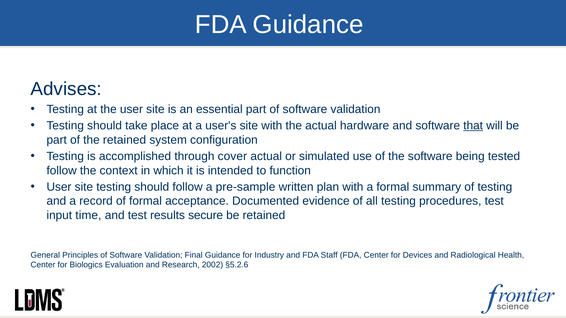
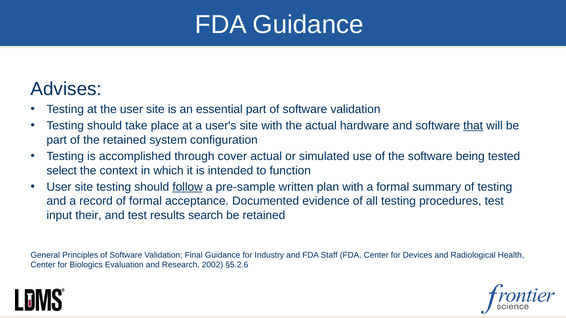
follow: follow -> select (62, 171)
follow underline: none -> present (188, 187)
time: time -> their (88, 215)
secure: secure -> search (206, 215)
